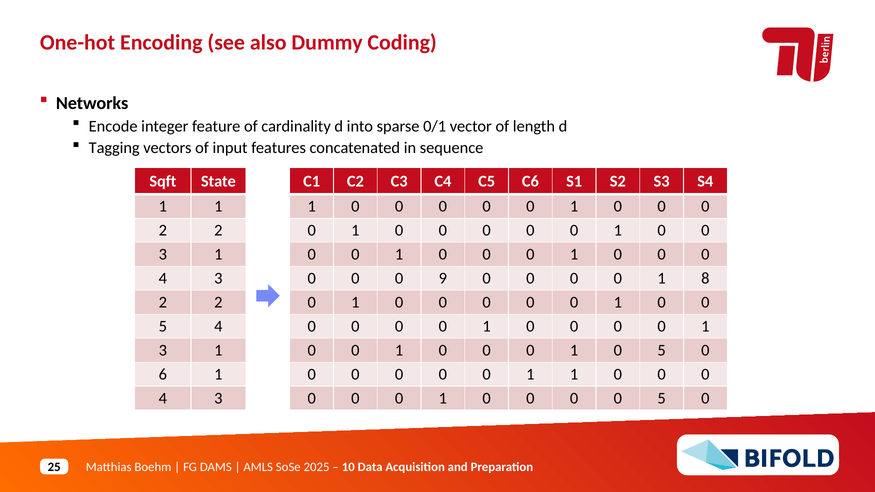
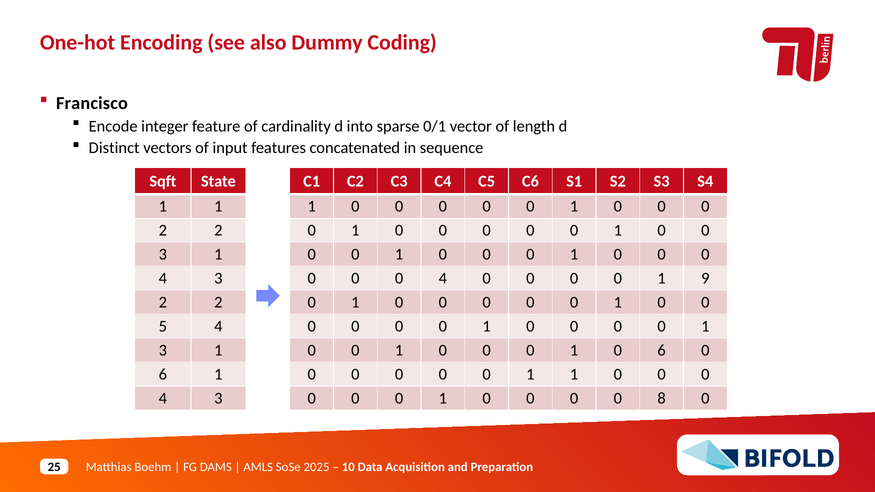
Networks: Networks -> Francisco (92, 103)
Tagging: Tagging -> Distinct (114, 148)
0 9: 9 -> 4 (443, 279)
8: 8 -> 9 (705, 279)
1 0 5: 5 -> 6 (662, 351)
0 0 5: 5 -> 8 (662, 398)
